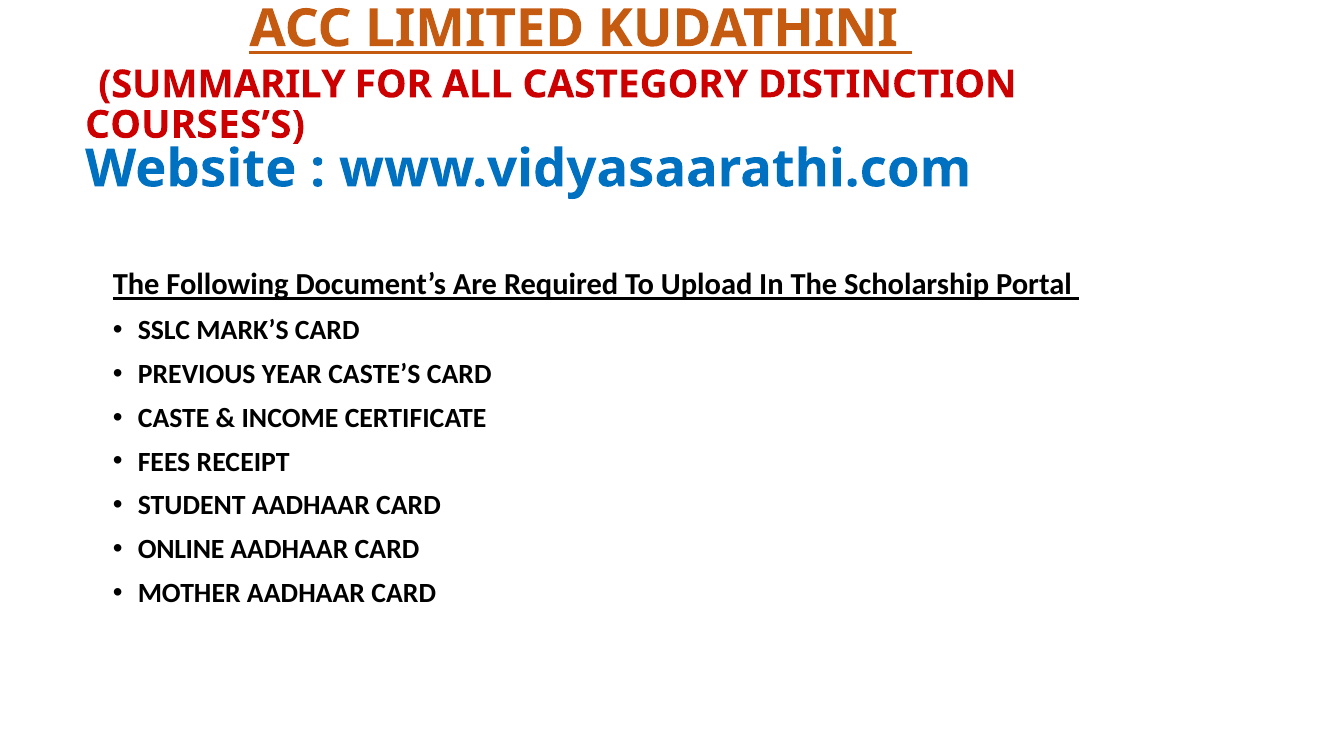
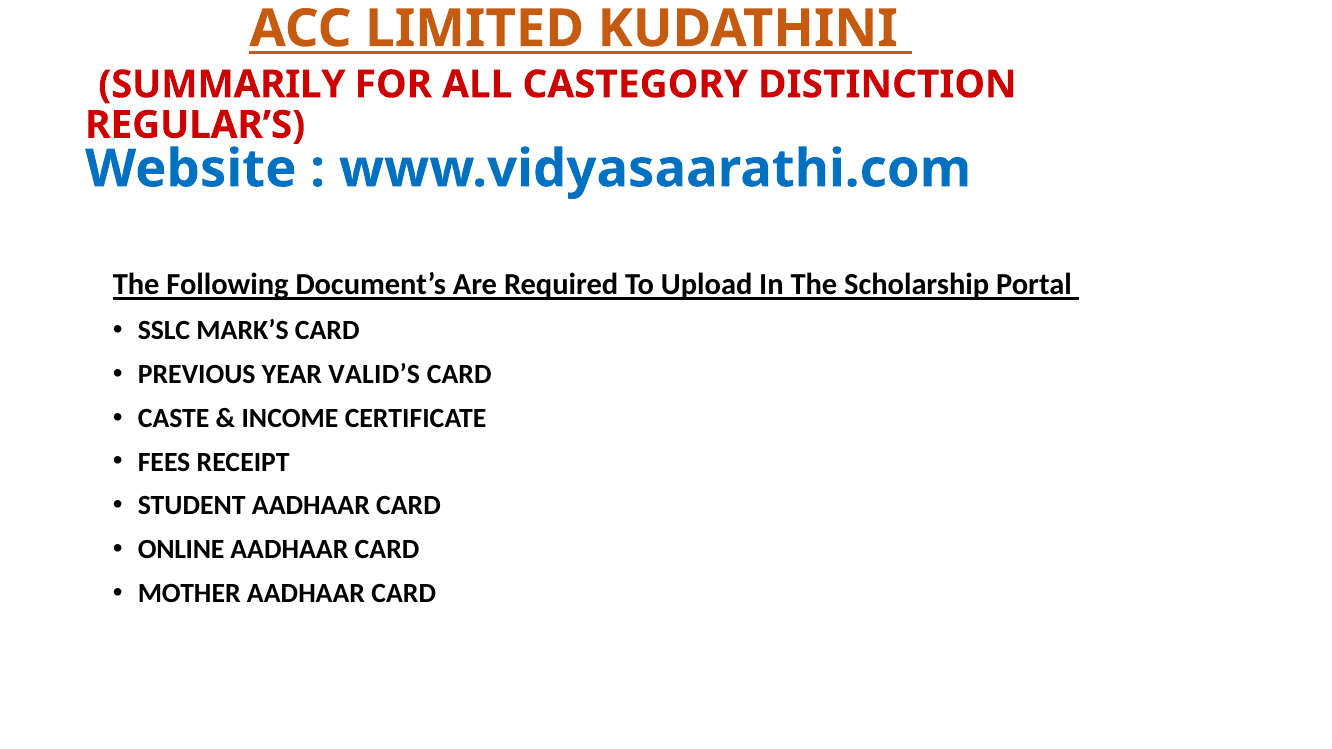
COURSES’S: COURSES’S -> REGULAR’S (195, 125)
CASTE’S: CASTE’S -> VALID’S (374, 374)
